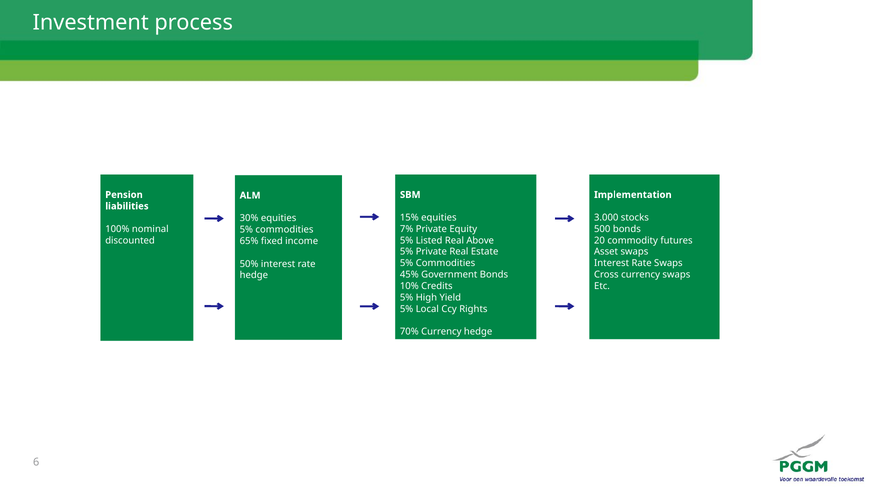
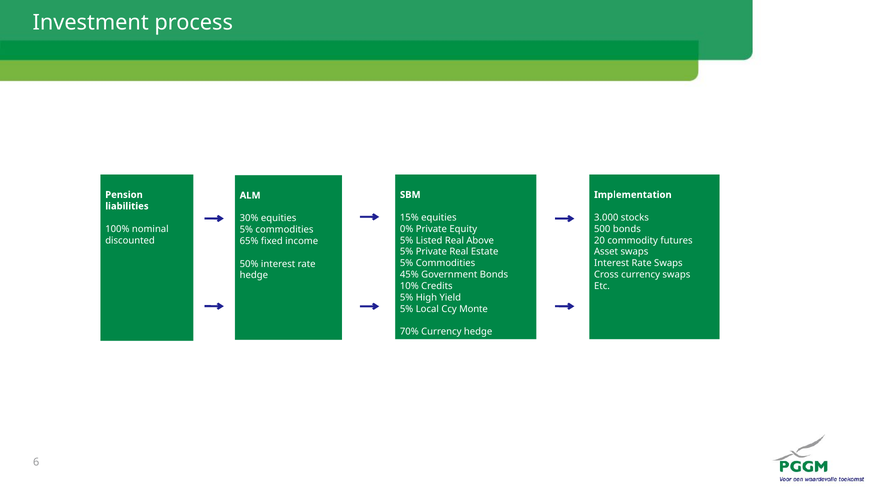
7%: 7% -> 0% (407, 229)
Rights: Rights -> Monte (473, 309)
